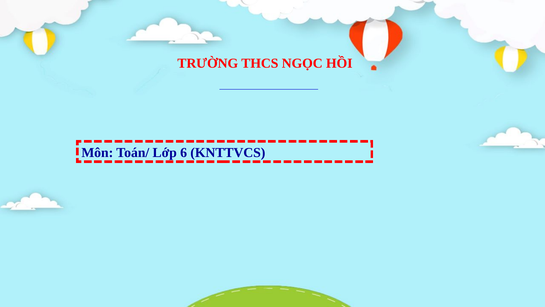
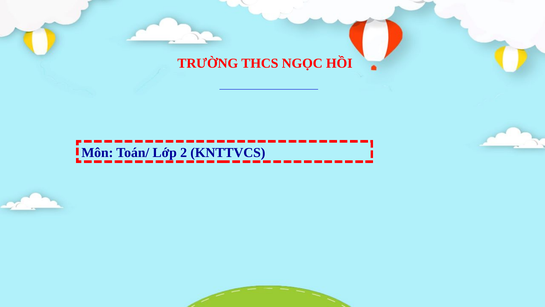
6: 6 -> 2 (184, 152)
